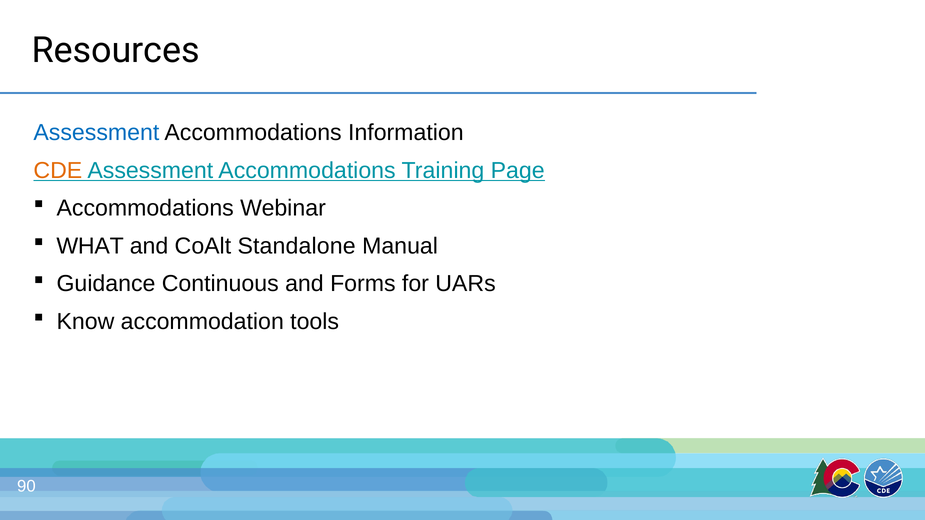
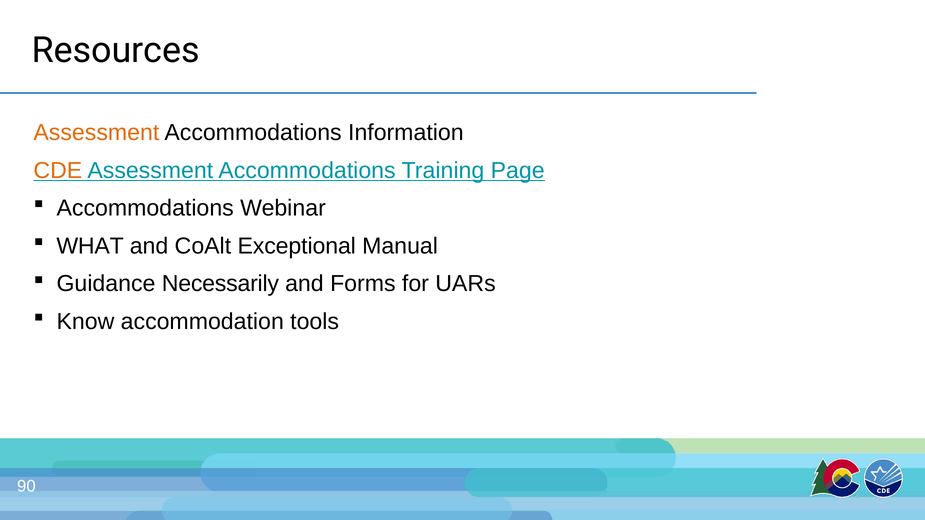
Assessment colour: blue -> orange (96, 133)
Standalone: Standalone -> Exceptional (297, 246)
Continuous: Continuous -> Necessarily (220, 284)
